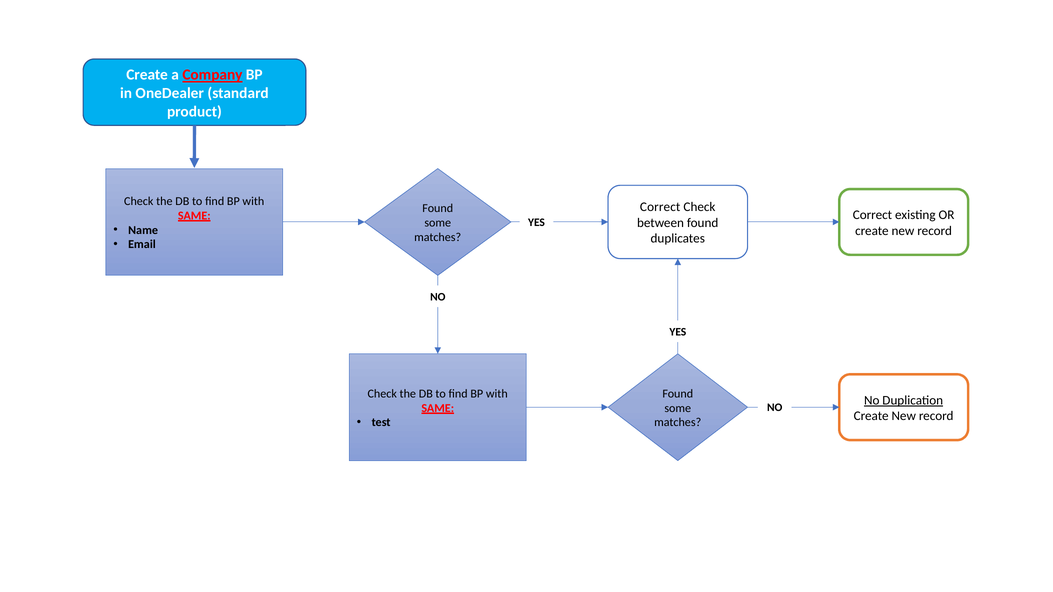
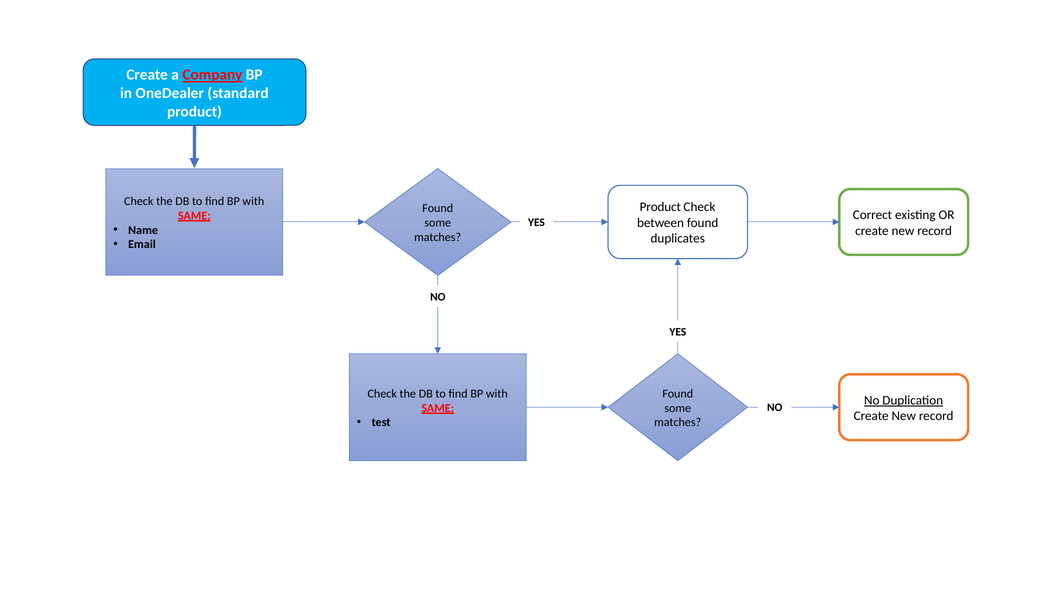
Correct: Correct -> Product (660, 207)
